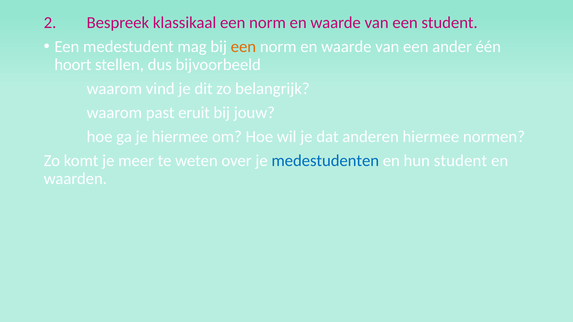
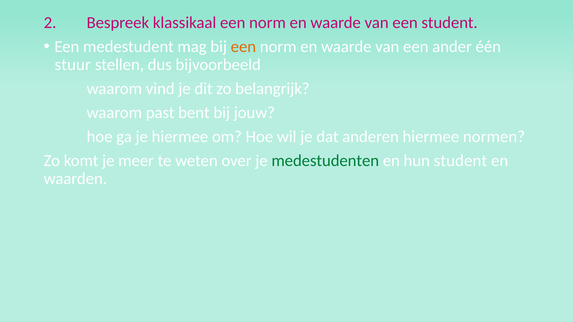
hoort: hoort -> stuur (73, 65)
eruit: eruit -> bent (194, 113)
medestudenten colour: blue -> green (325, 161)
